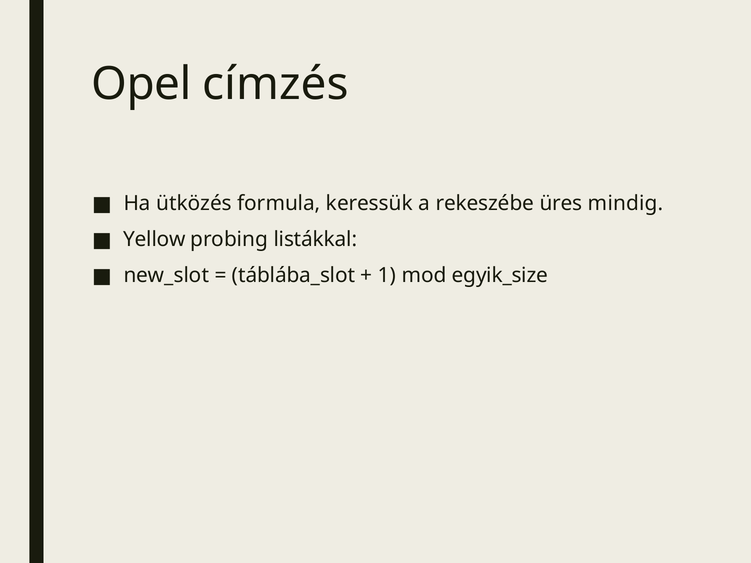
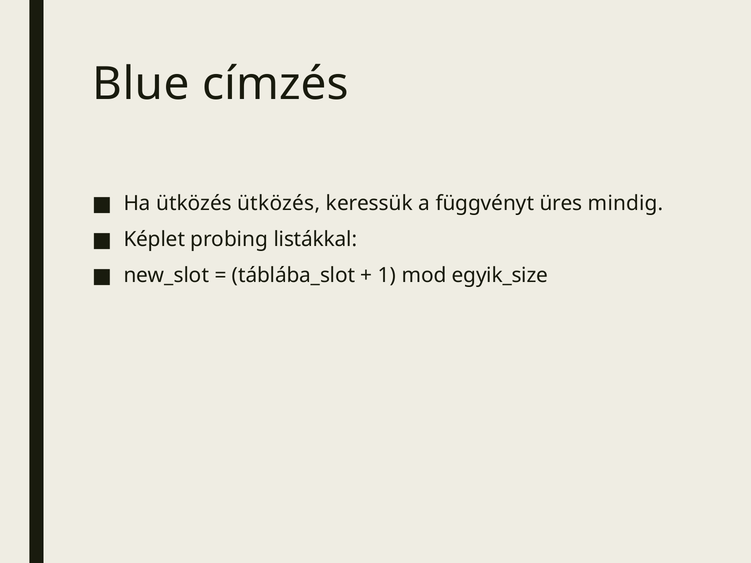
Opel: Opel -> Blue (141, 84)
ütközés formula: formula -> ütközés (279, 203)
rekeszébe: rekeszébe -> függvényt (485, 203)
Yellow: Yellow -> Képlet (154, 240)
